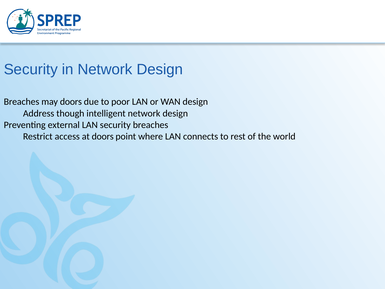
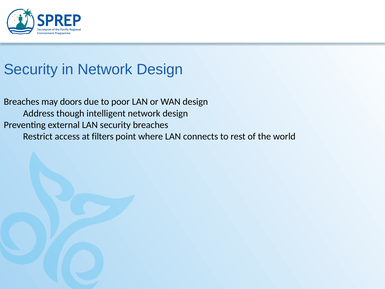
at doors: doors -> filters (103, 136)
